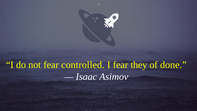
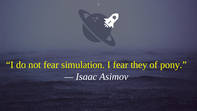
controlled: controlled -> simulation (83, 65)
done: done -> pony (173, 65)
